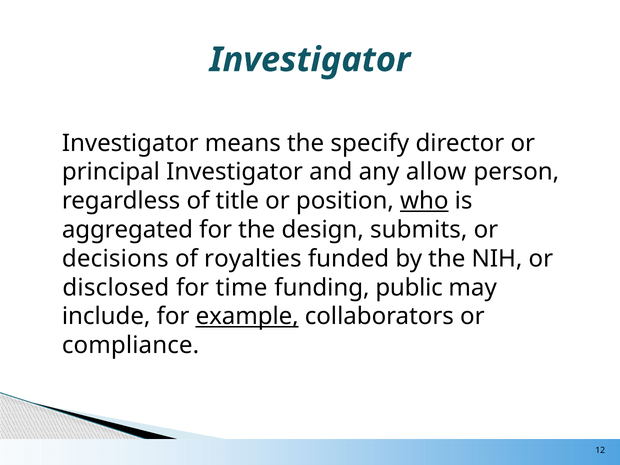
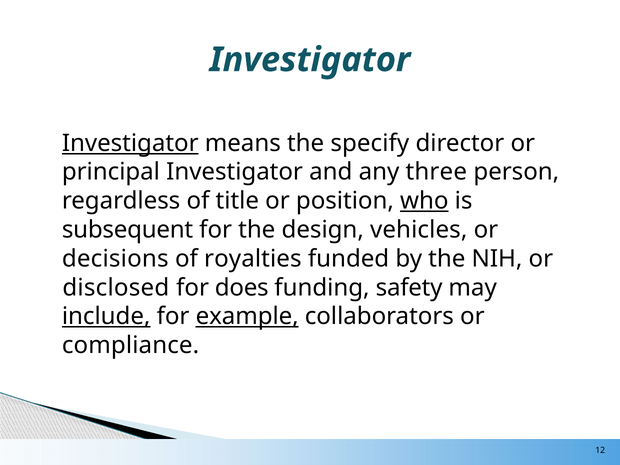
Investigator underline: none -> present (130, 143)
allow: allow -> three (436, 172)
aggregated: aggregated -> subsequent (128, 230)
submits: submits -> vehicles (419, 230)
time: time -> does (242, 288)
public: public -> safety (409, 288)
include underline: none -> present (106, 316)
